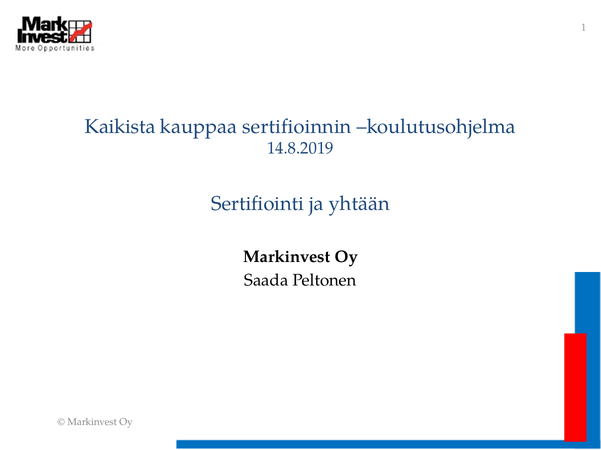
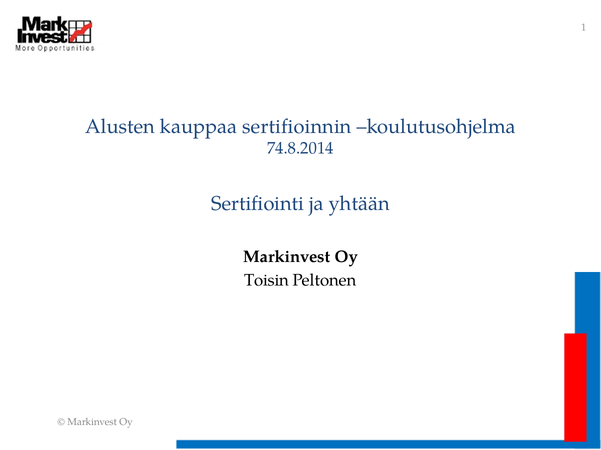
Kaikista: Kaikista -> Alusten (120, 127)
14.8.2019: 14.8.2019 -> 74.8.2014 (300, 149)
Saada: Saada -> Toisin (266, 281)
